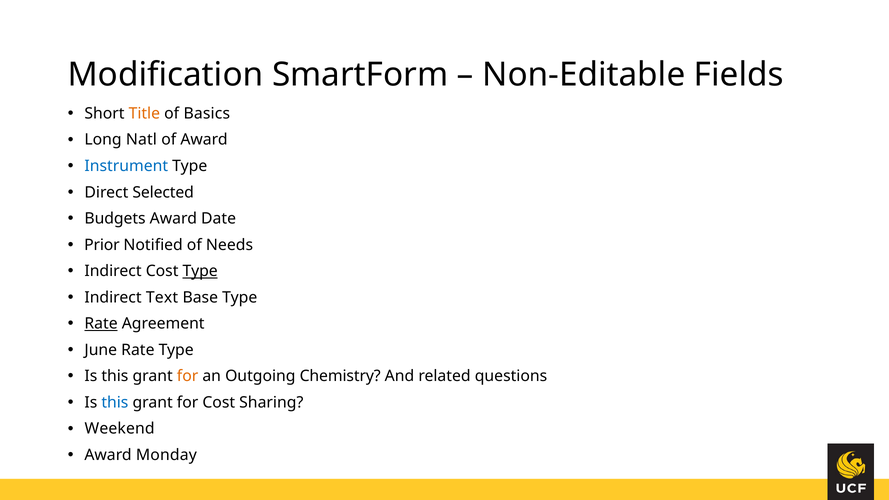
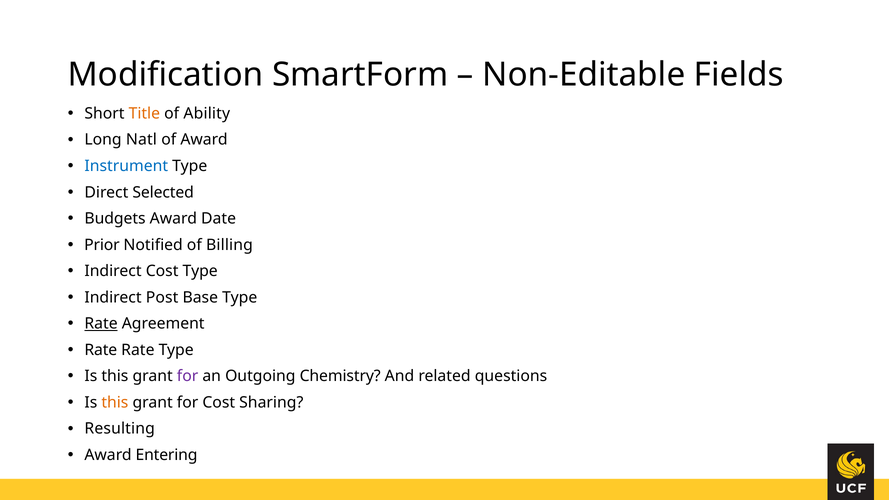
Basics: Basics -> Ability (207, 114)
Needs: Needs -> Billing (229, 245)
Type underline: present -> none (200, 271)
Text: Text -> Post (162, 297)
June: June -> Rate (101, 350)
for colour: orange -> purple (188, 376)
this colour: blue -> orange (115, 403)
Weekend: Weekend -> Resulting (120, 429)
Monday: Monday -> Entering (167, 455)
